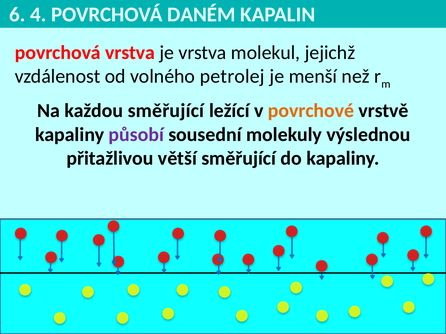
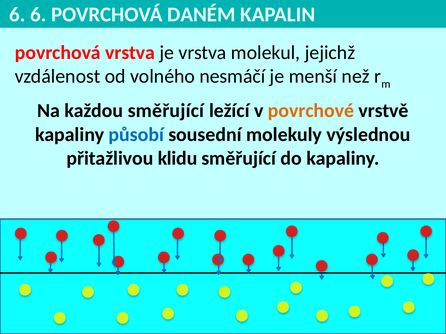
6 4: 4 -> 6 (38, 15)
petrolej: petrolej -> nesmáčí (232, 76)
působí colour: purple -> blue (136, 135)
větší: větší -> klidu (178, 159)
